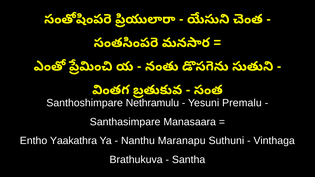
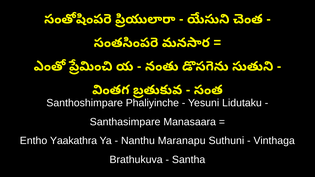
Nethramulu: Nethramulu -> Phaliyinche (152, 103)
Premalu: Premalu -> Lidutaku (242, 103)
